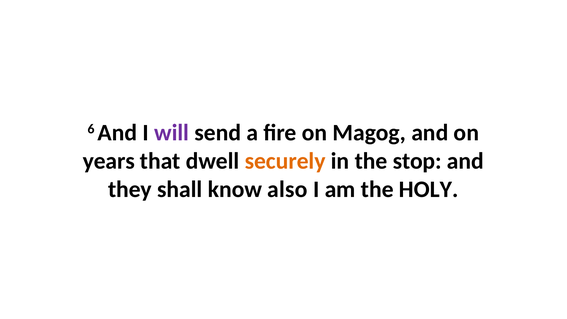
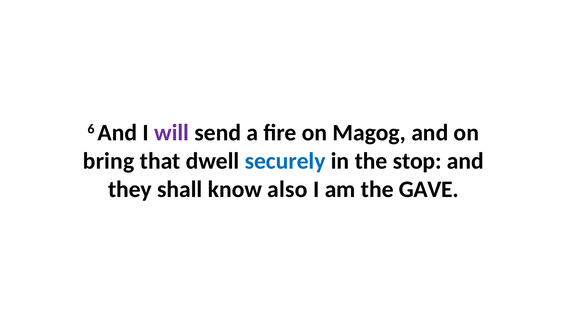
years: years -> bring (109, 161)
securely colour: orange -> blue (285, 161)
HOLY: HOLY -> GAVE (429, 189)
